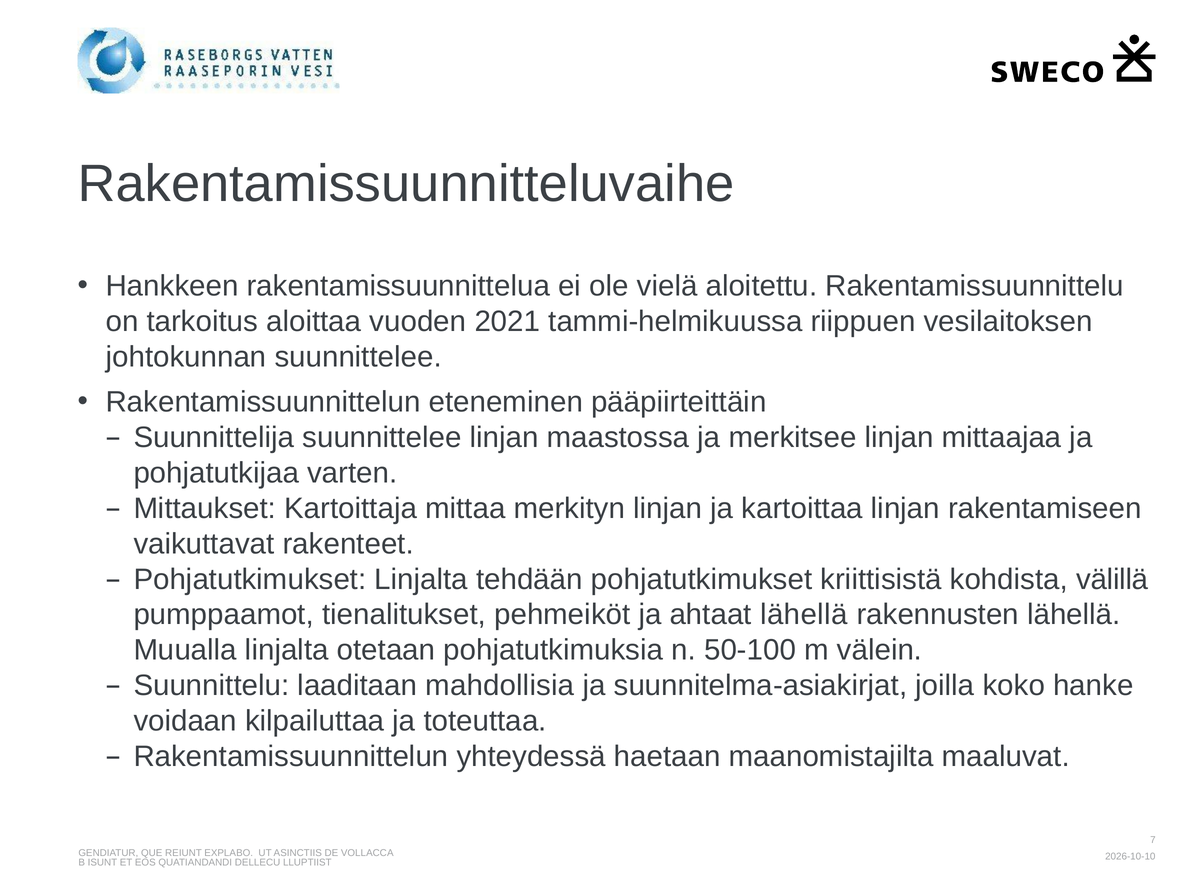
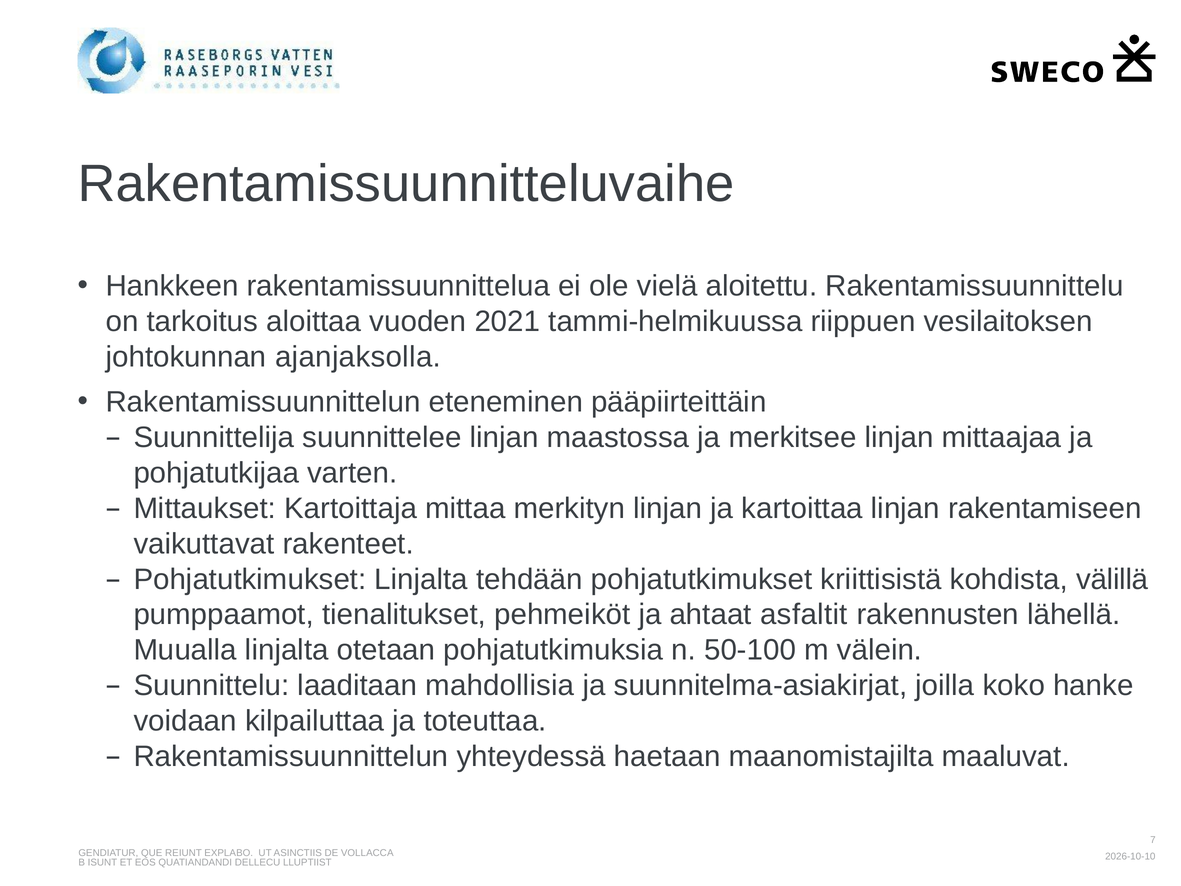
johtokunnan suunnittelee: suunnittelee -> ajanjaksolla (358, 357)
ahtaat lähellä: lähellä -> asfaltit (804, 615)
